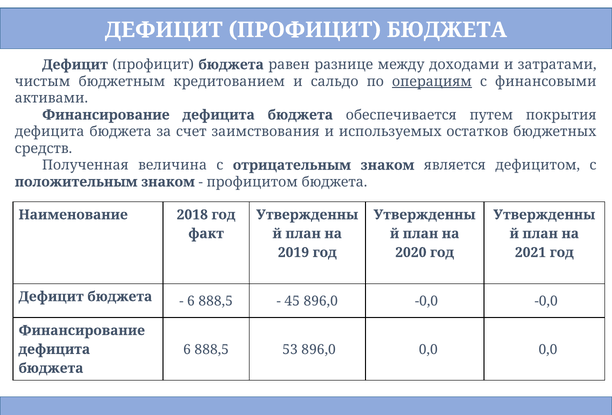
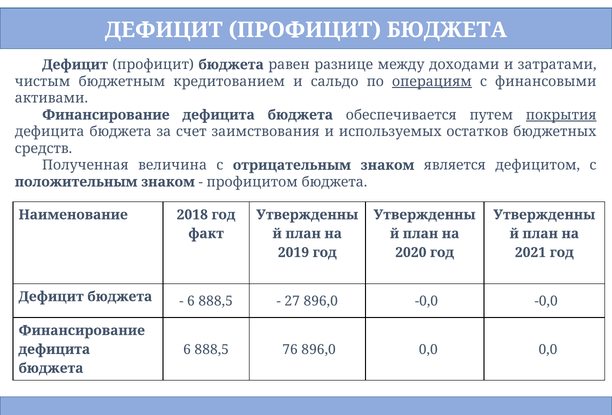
покрытия underline: none -> present (561, 115)
45: 45 -> 27 (292, 302)
53: 53 -> 76 (290, 350)
